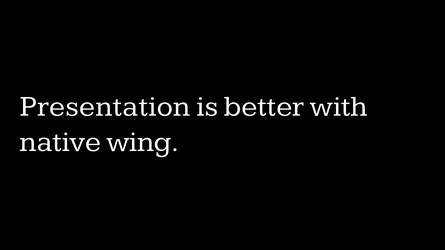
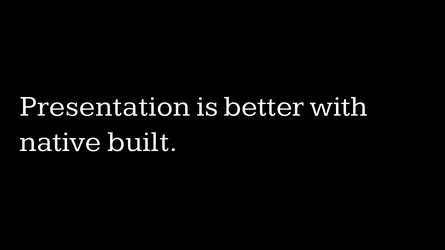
wing: wing -> built (142, 142)
